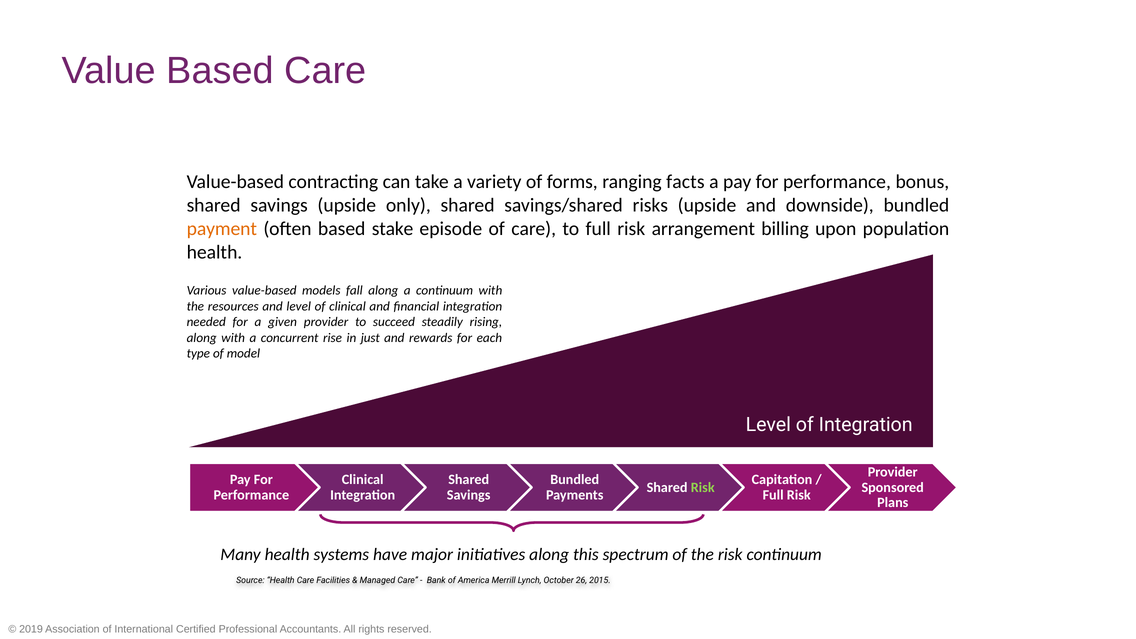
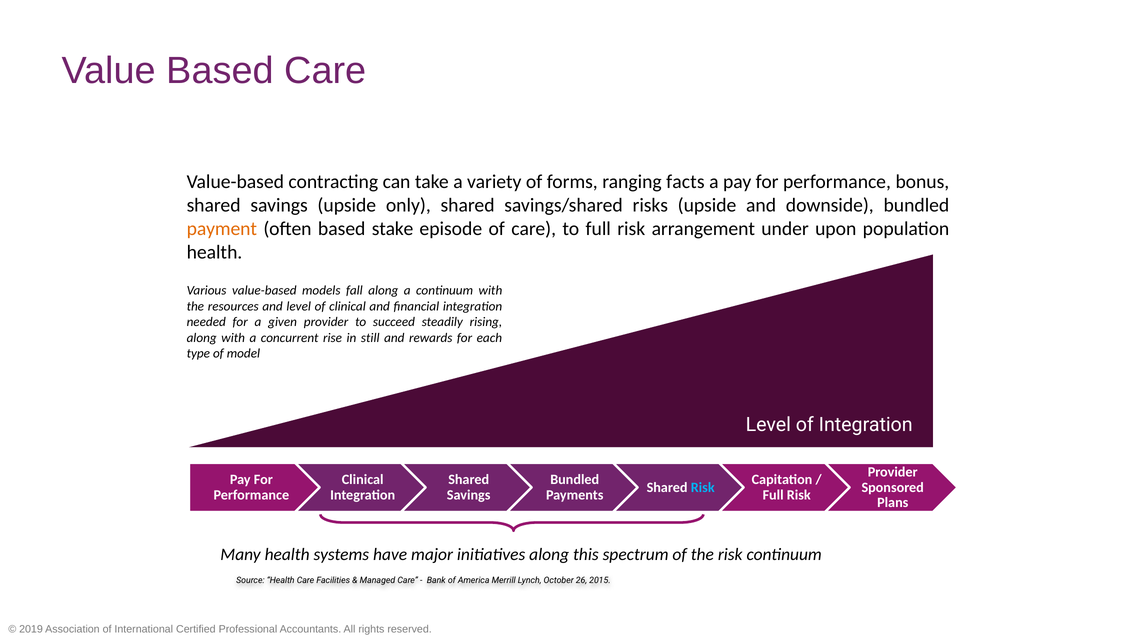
billing: billing -> under (785, 229)
just: just -> still (370, 338)
Risk colour: light green -> light blue (703, 487)
